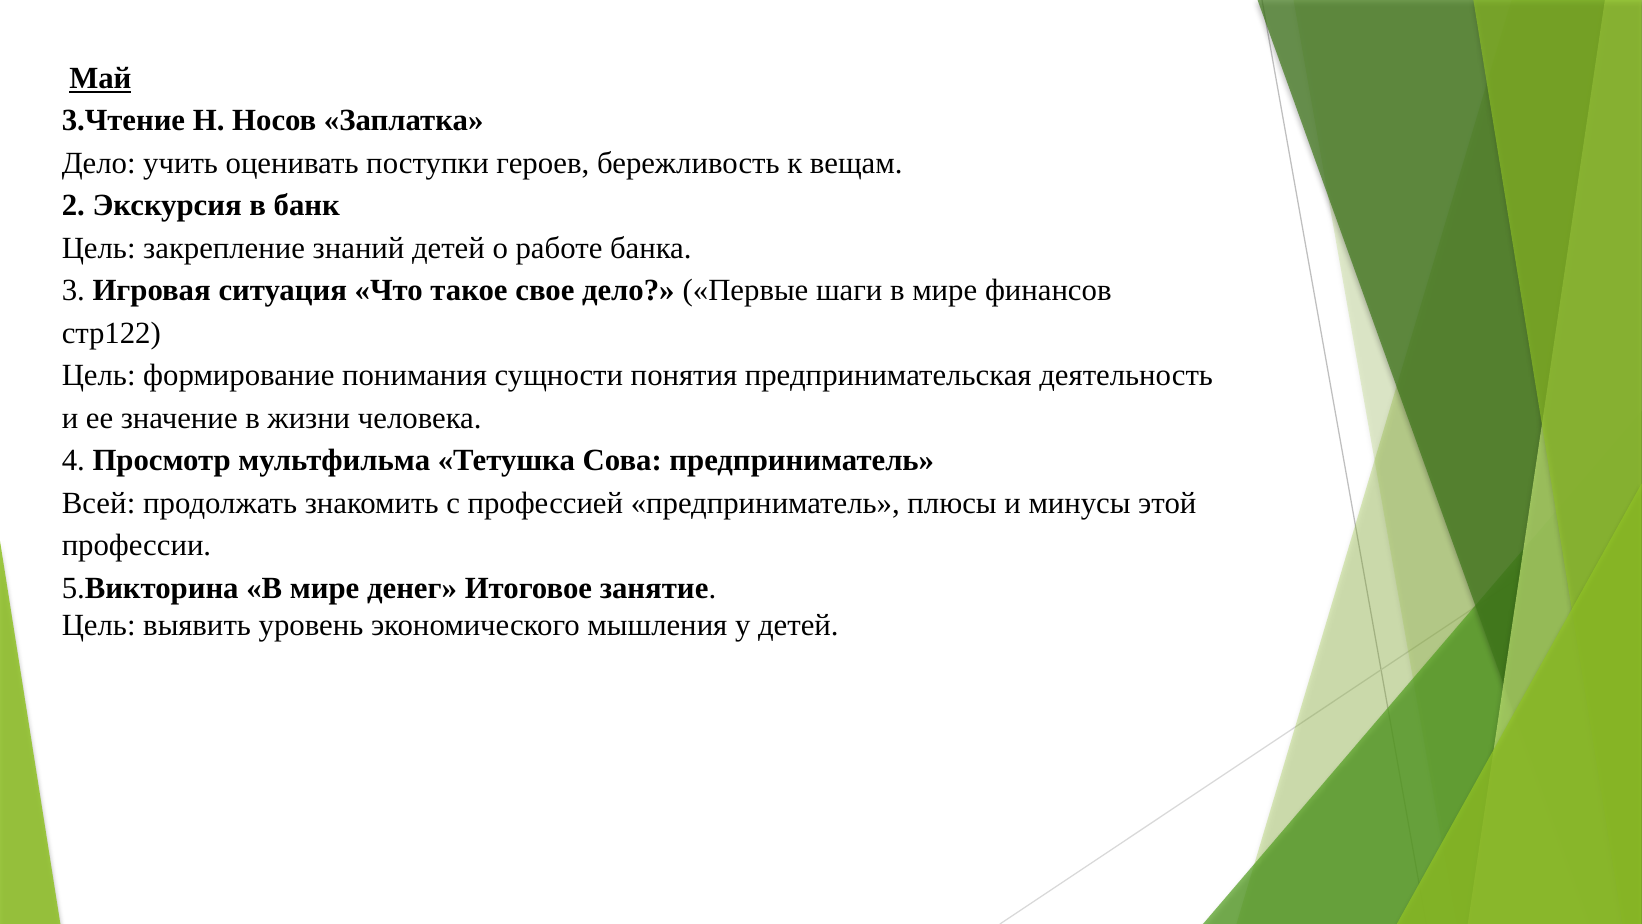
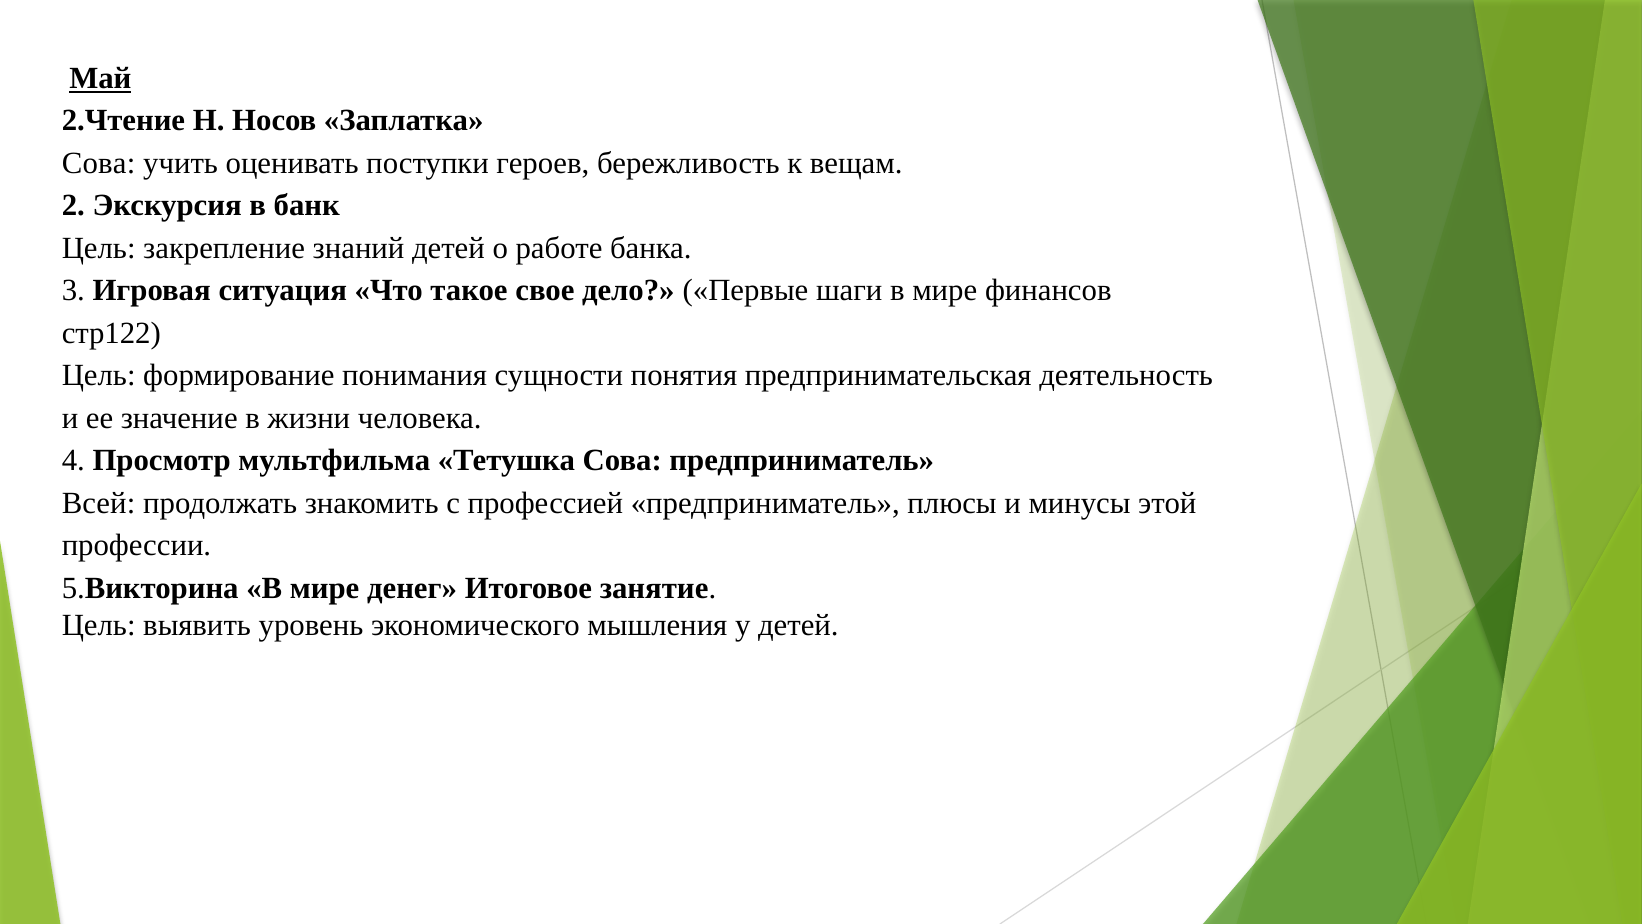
3.Чтение: 3.Чтение -> 2.Чтение (123, 121)
Дело: Дело -> Сова (99, 163)
